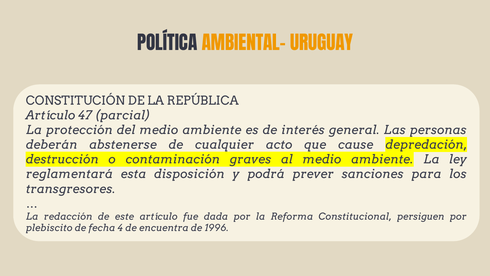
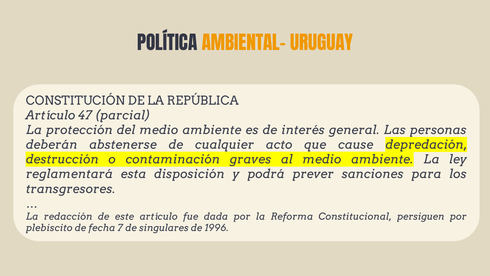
4: 4 -> 7 (120, 228)
encuentra: encuentra -> singulares (164, 228)
